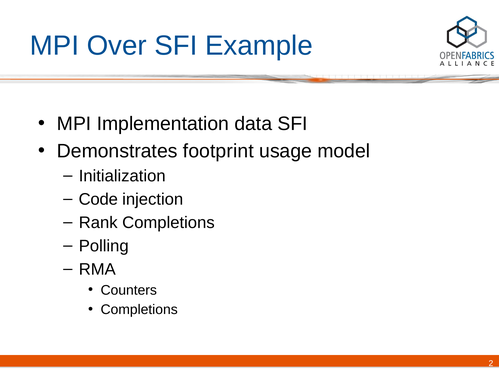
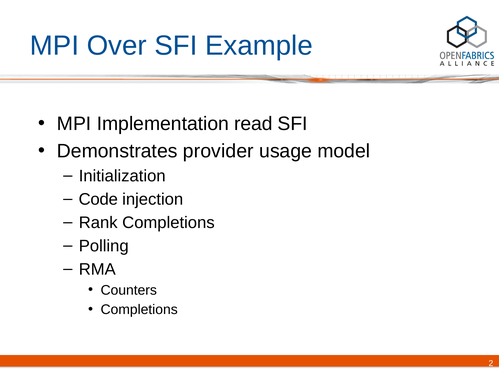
data: data -> read (253, 124)
footprint: footprint -> provider (218, 151)
